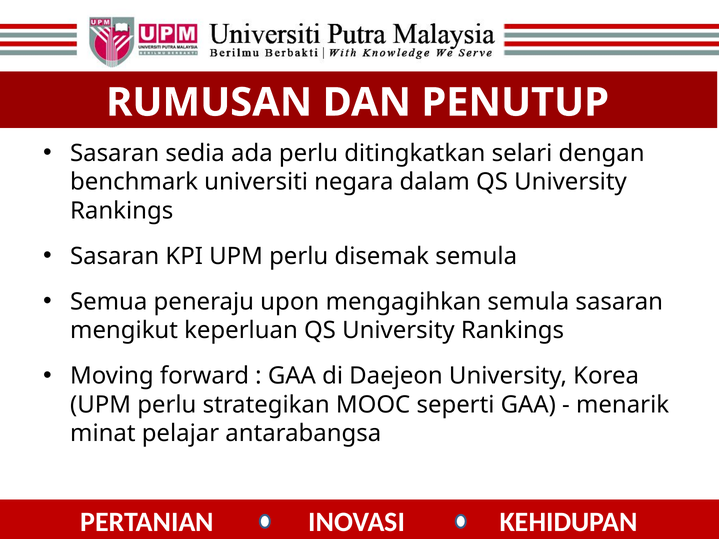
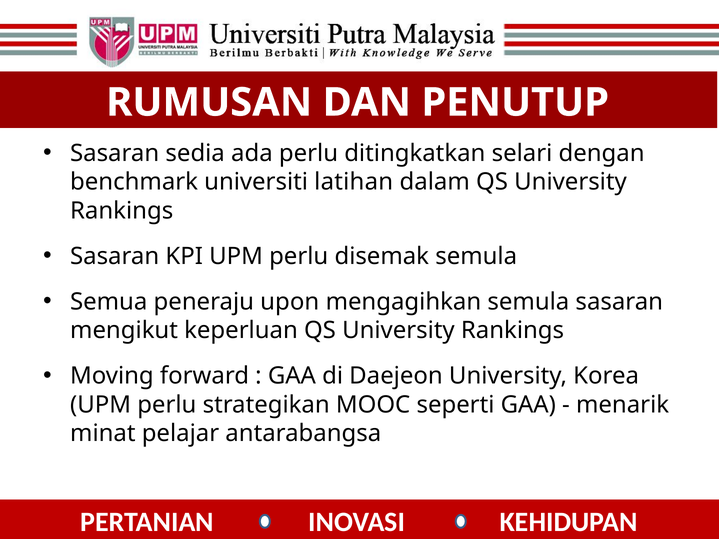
negara: negara -> latihan (354, 182)
